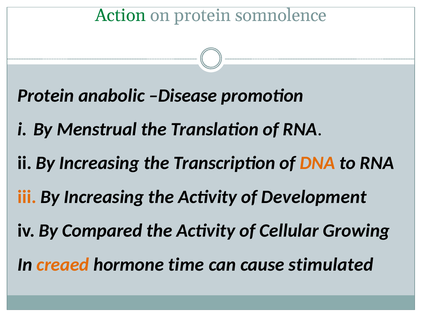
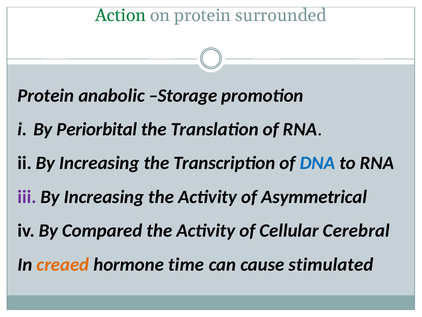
somnolence: somnolence -> surrounded (281, 15)
Disease: Disease -> Storage (183, 95)
Menstrual: Menstrual -> Periorbital (97, 129)
DNA colour: orange -> blue (317, 163)
iii colour: orange -> purple (27, 197)
Development: Development -> Asymmetrical (314, 197)
Growing: Growing -> Cerebral (356, 230)
